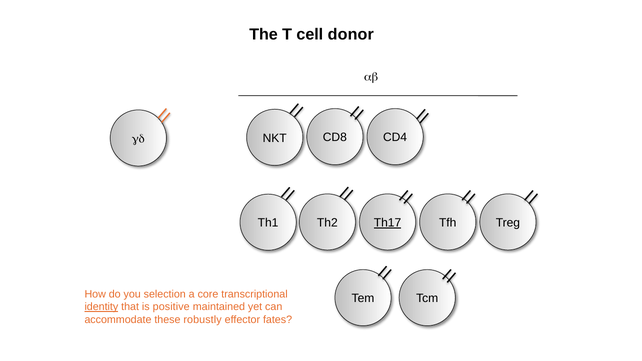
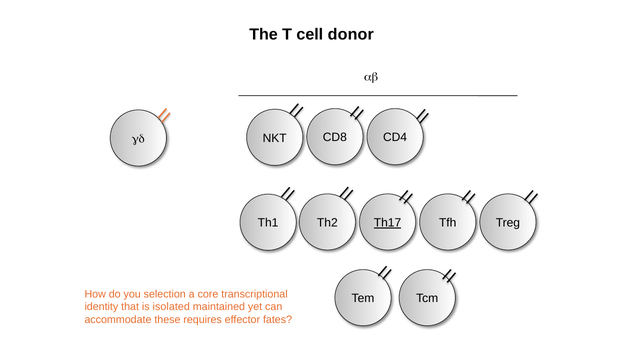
identity underline: present -> none (101, 307)
positive: positive -> isolated (171, 307)
robustly: robustly -> requires (203, 320)
